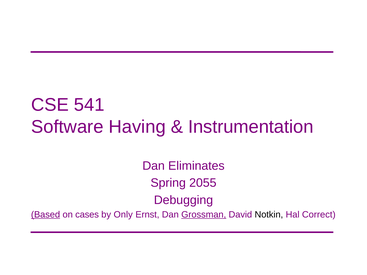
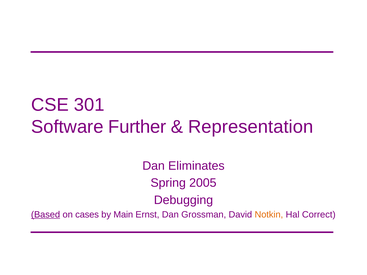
541: 541 -> 301 (89, 105)
Having: Having -> Further (137, 127)
Instrumentation: Instrumentation -> Representation (251, 127)
2055: 2055 -> 2005 (203, 183)
Only: Only -> Main (123, 215)
Grossman underline: present -> none (204, 215)
Notkin colour: black -> orange (269, 215)
